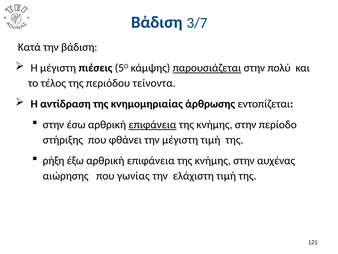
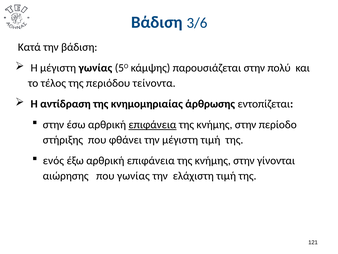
3/7: 3/7 -> 3/6 (197, 23)
μέγιστη πιέσεις: πιέσεις -> γωνίας (95, 68)
παρουσιάζεται underline: present -> none (207, 68)
ρήξη: ρήξη -> ενός (53, 160)
αυχένας: αυχένας -> γίνονται (276, 160)
